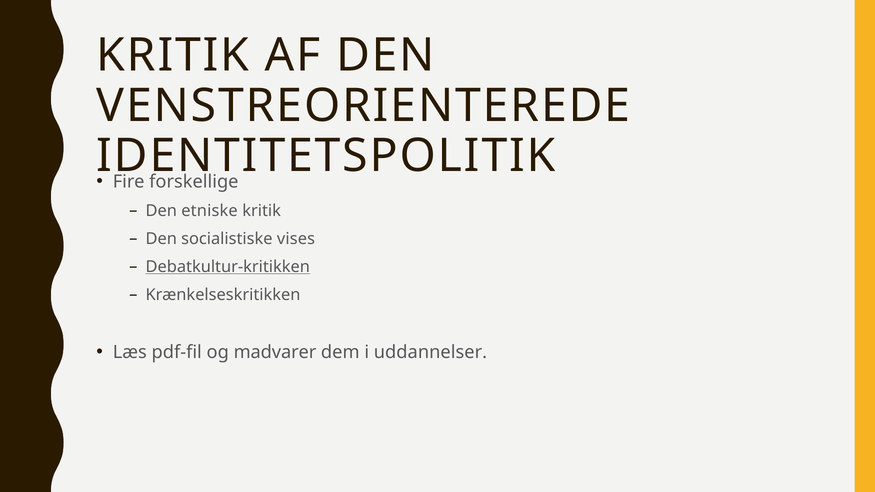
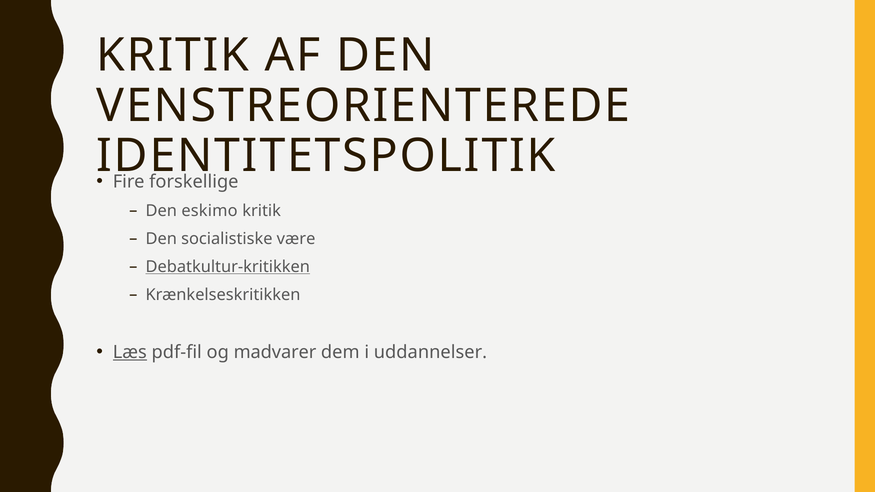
etniske: etniske -> eskimo (210, 211)
vises: vises -> være (296, 239)
Læs underline: none -> present (130, 352)
